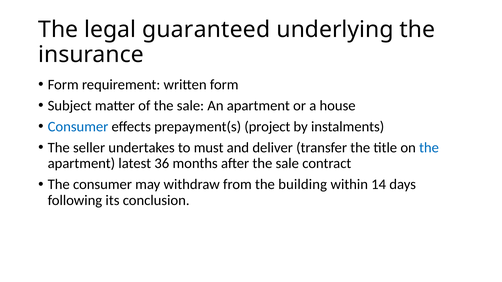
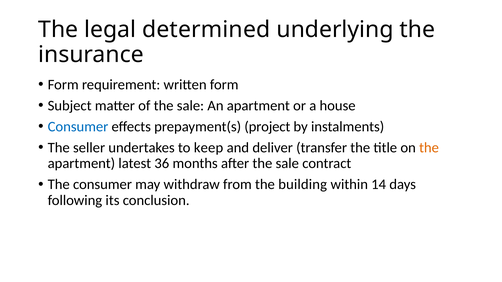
guaranteed: guaranteed -> determined (206, 30)
must: must -> keep (209, 148)
the colour: blue -> orange (429, 148)
